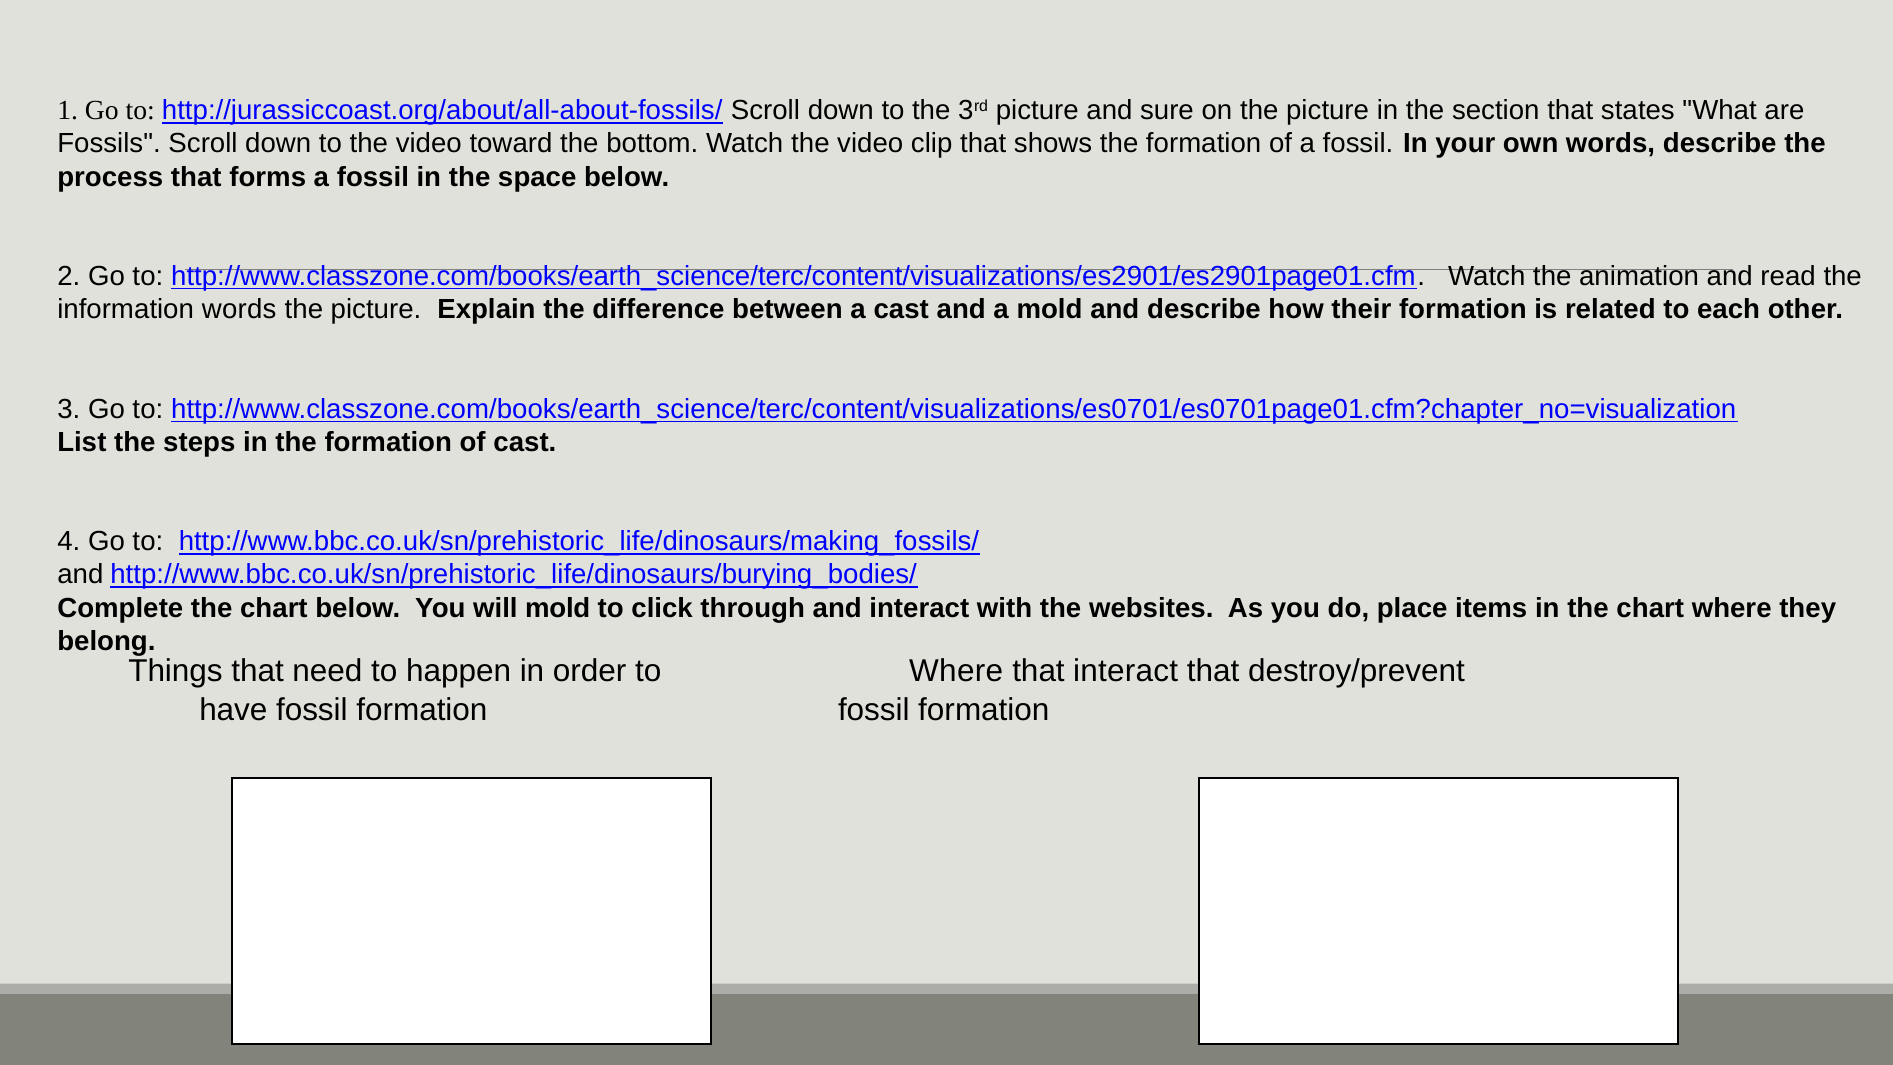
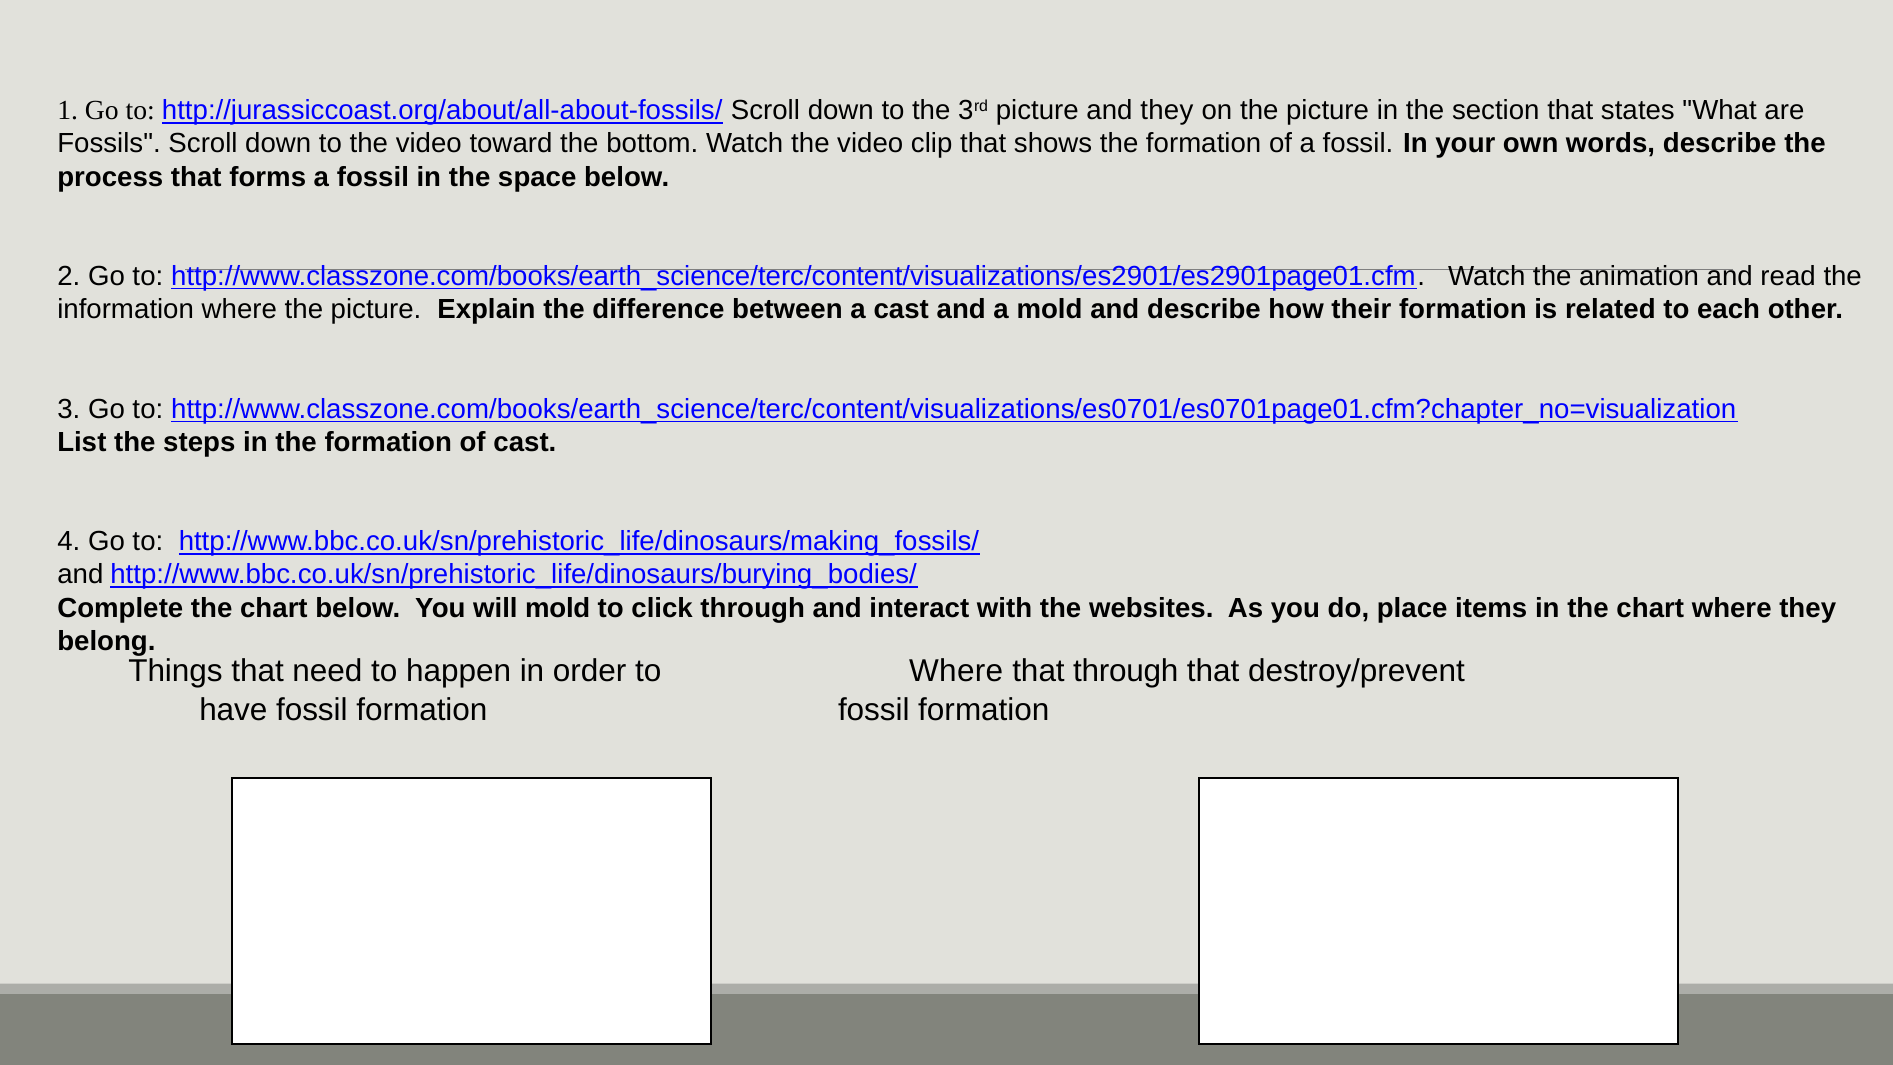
and sure: sure -> they (1167, 111)
information words: words -> where (239, 310)
that interact: interact -> through (1126, 671)
